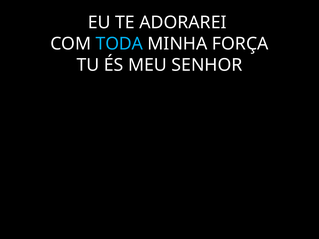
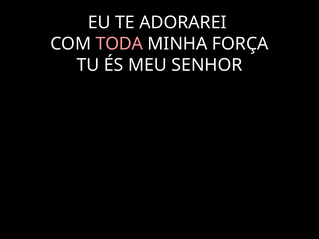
TODA colour: light blue -> pink (119, 44)
